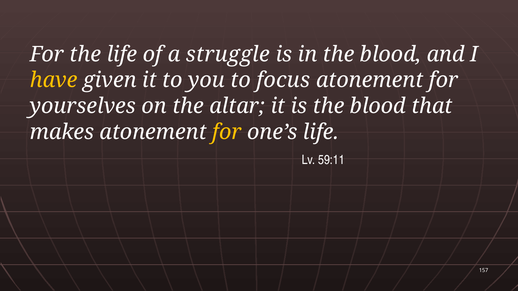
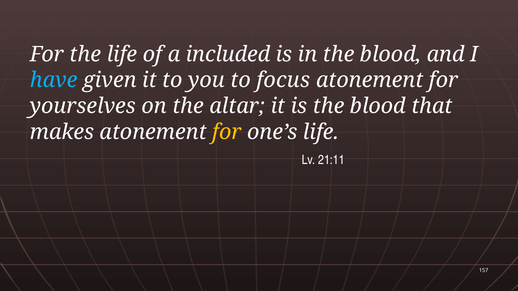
struggle: struggle -> included (228, 54)
have colour: yellow -> light blue (54, 80)
59:11: 59:11 -> 21:11 (331, 160)
